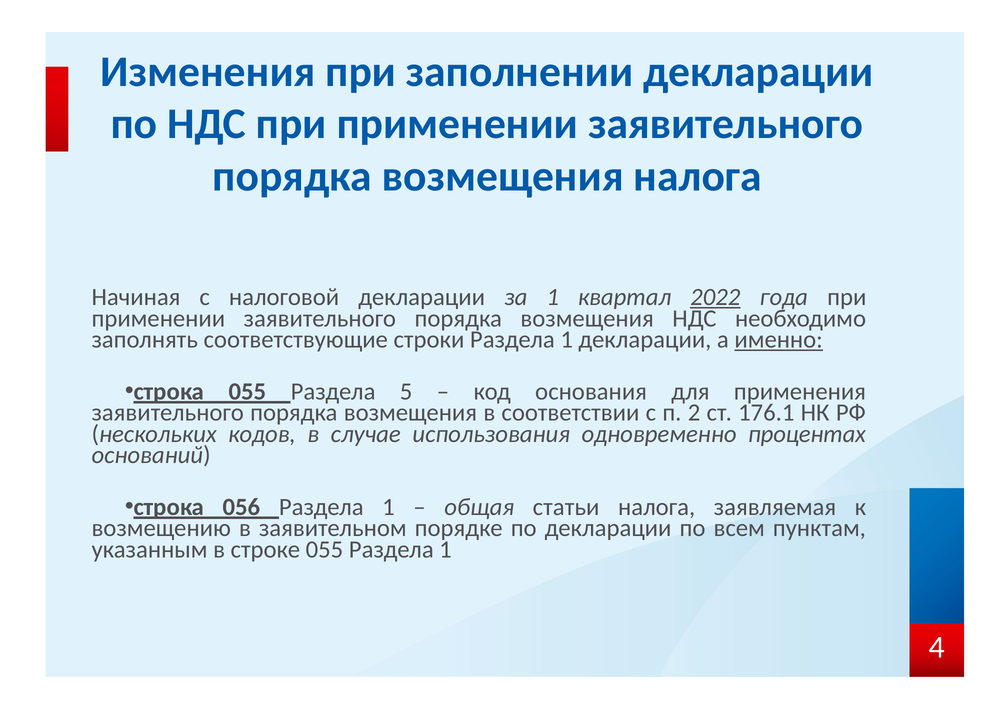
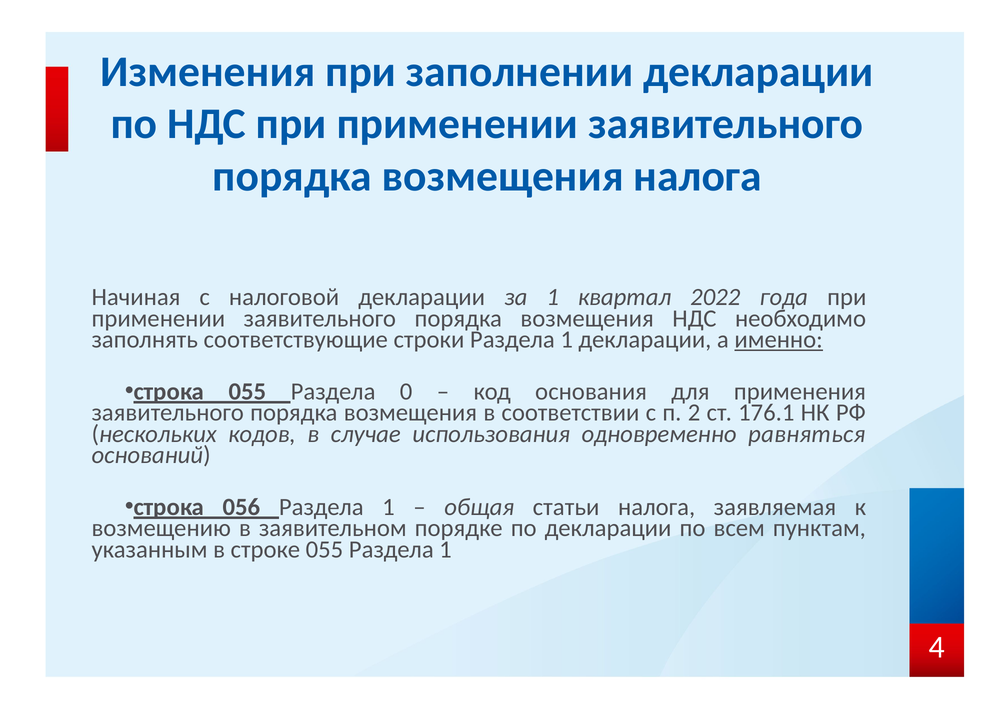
2022 underline: present -> none (715, 297)
5: 5 -> 0 (406, 391)
процентах: процентах -> равняться (807, 434)
